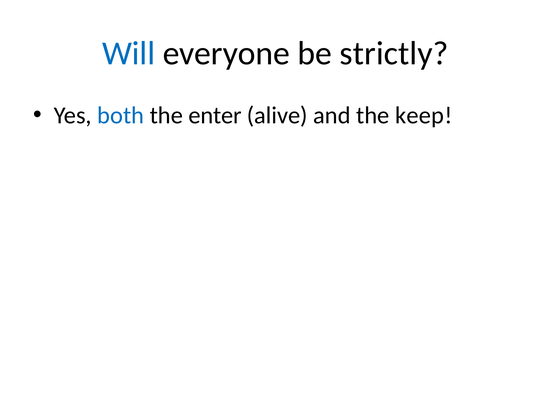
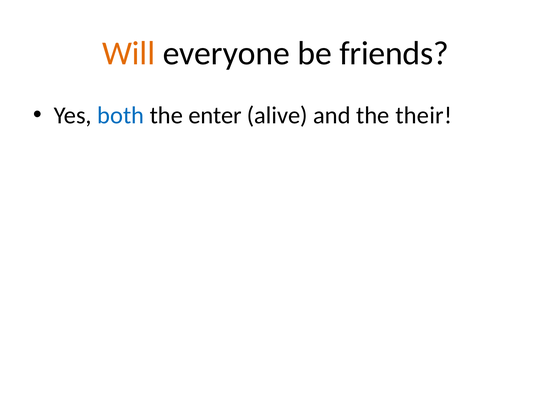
Will colour: blue -> orange (129, 53)
strictly: strictly -> friends (394, 53)
keep: keep -> their (424, 116)
